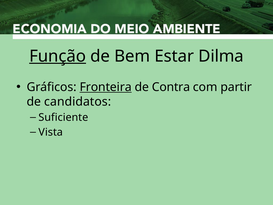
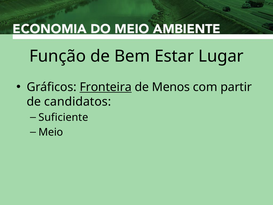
Função underline: present -> none (58, 56)
Dilma: Dilma -> Lugar (221, 56)
Contra: Contra -> Menos (171, 87)
Vista: Vista -> Meio (51, 132)
